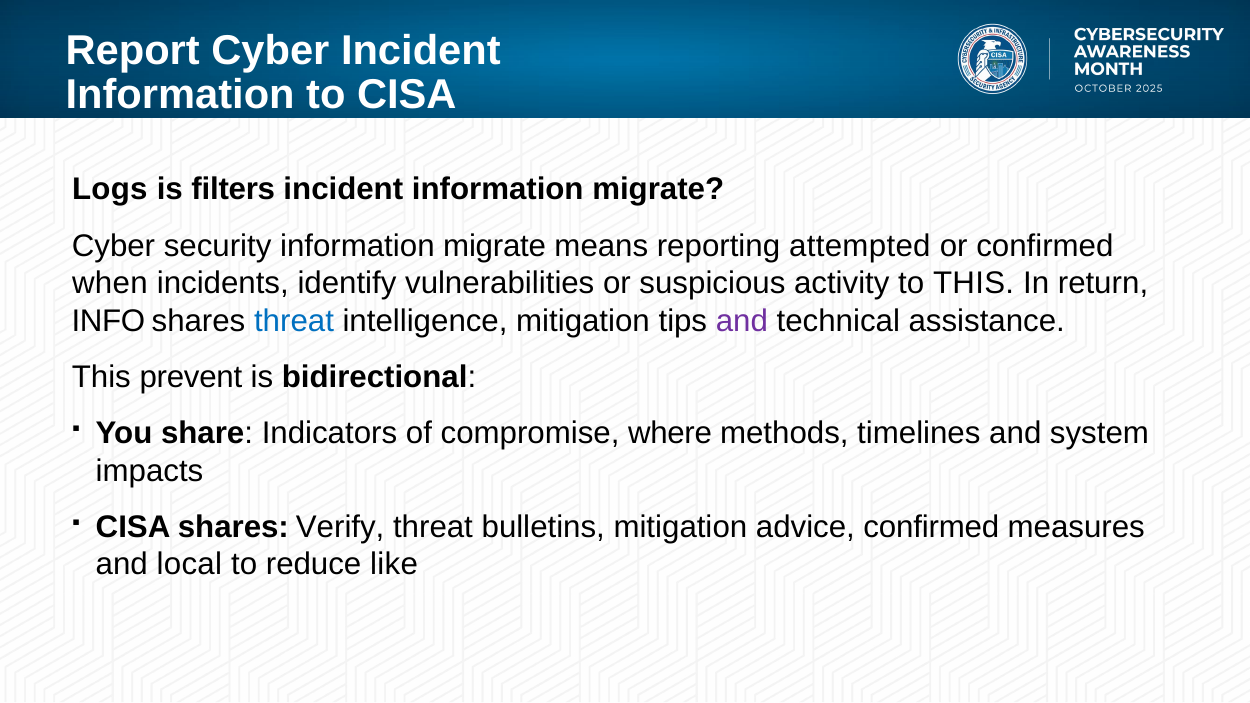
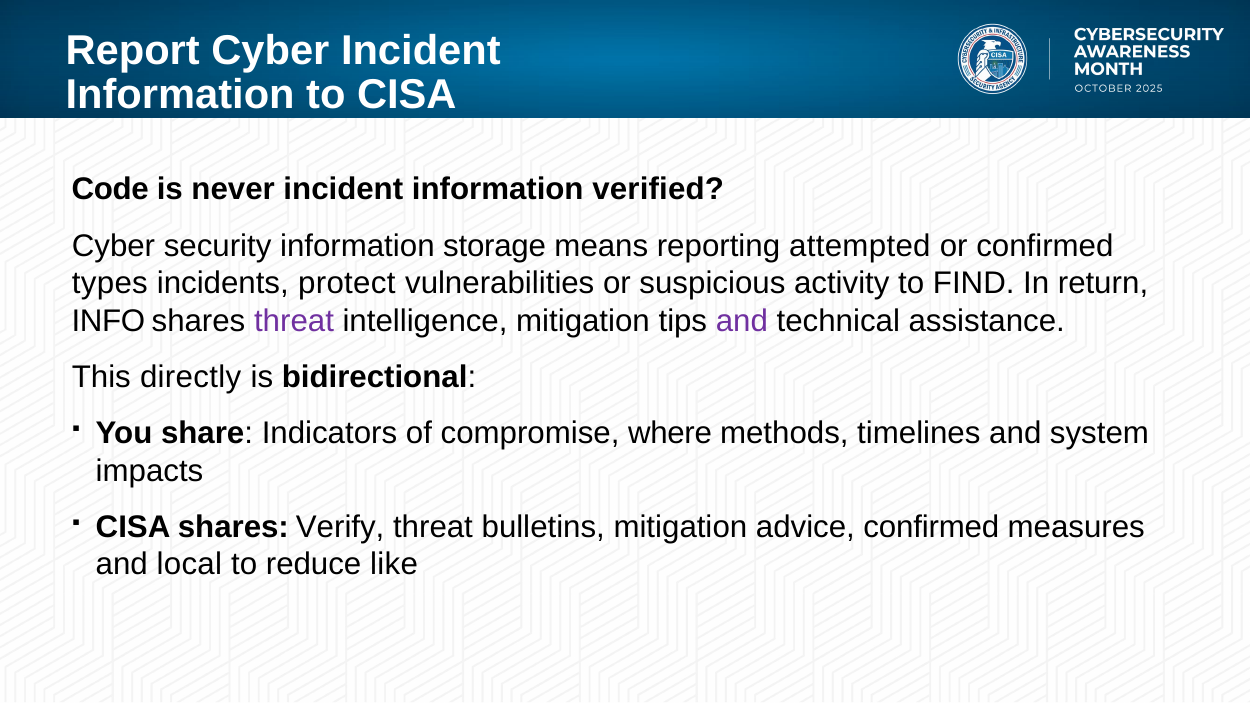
Logs: Logs -> Code (110, 190)
filters: filters -> never (233, 190)
incident information migrate: migrate -> verified (658, 190)
migrate: migrate -> storage (495, 246)
when: when -> types (110, 283)
identify: identify -> protect (347, 283)
to THIS: THIS -> FIND (974, 283)
threat colour: blue -> purple (294, 321)
prevent: prevent -> directly (191, 377)
